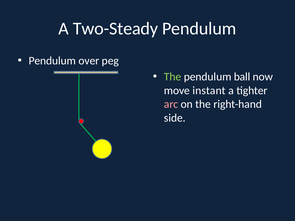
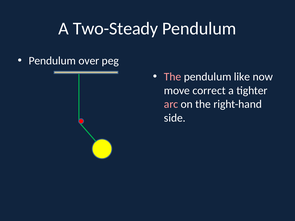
The colour: light green -> pink (173, 77)
ball: ball -> like (242, 77)
instant: instant -> correct (209, 91)
